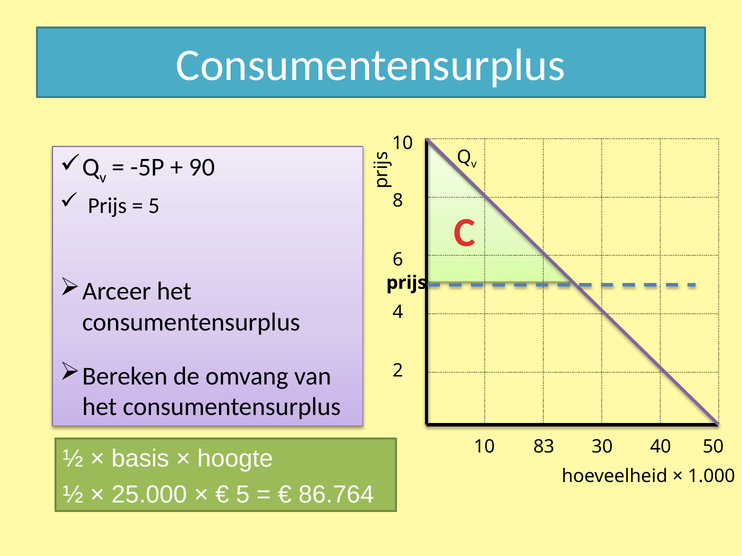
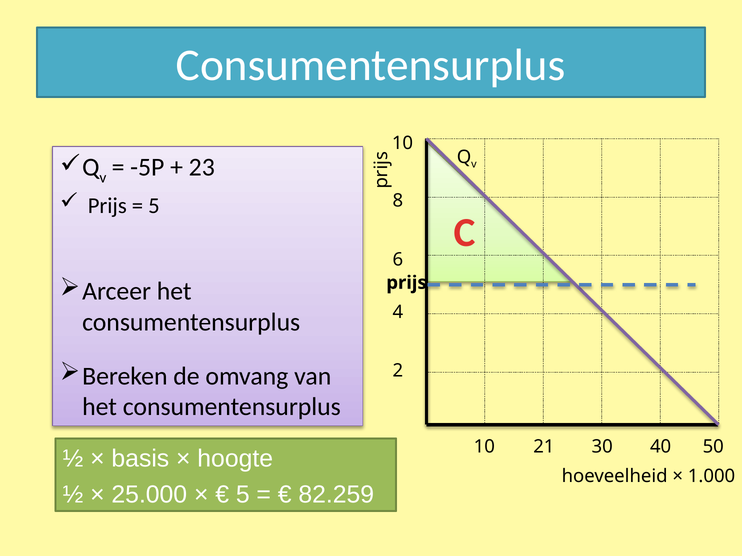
90: 90 -> 23 (202, 168)
83: 83 -> 21 (544, 447)
86.764: 86.764 -> 82.259 (336, 495)
